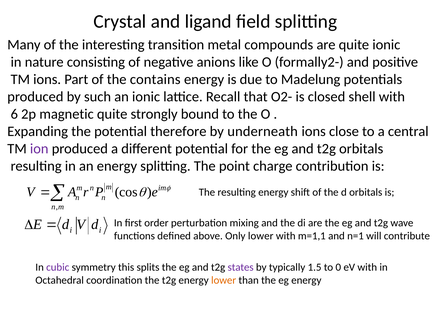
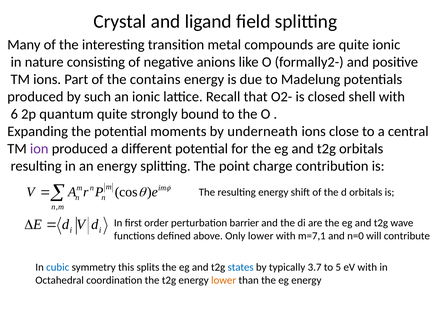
magnetic: magnetic -> quantum (67, 114)
therefore: therefore -> moments (178, 131)
mixing: mixing -> barrier (244, 223)
m=1,1: m=1,1 -> m=7,1 (312, 236)
n=1: n=1 -> n=0 (355, 236)
cubic colour: purple -> blue (58, 268)
states colour: purple -> blue (241, 268)
1.5: 1.5 -> 3.7 (315, 268)
0: 0 -> 5 (338, 268)
